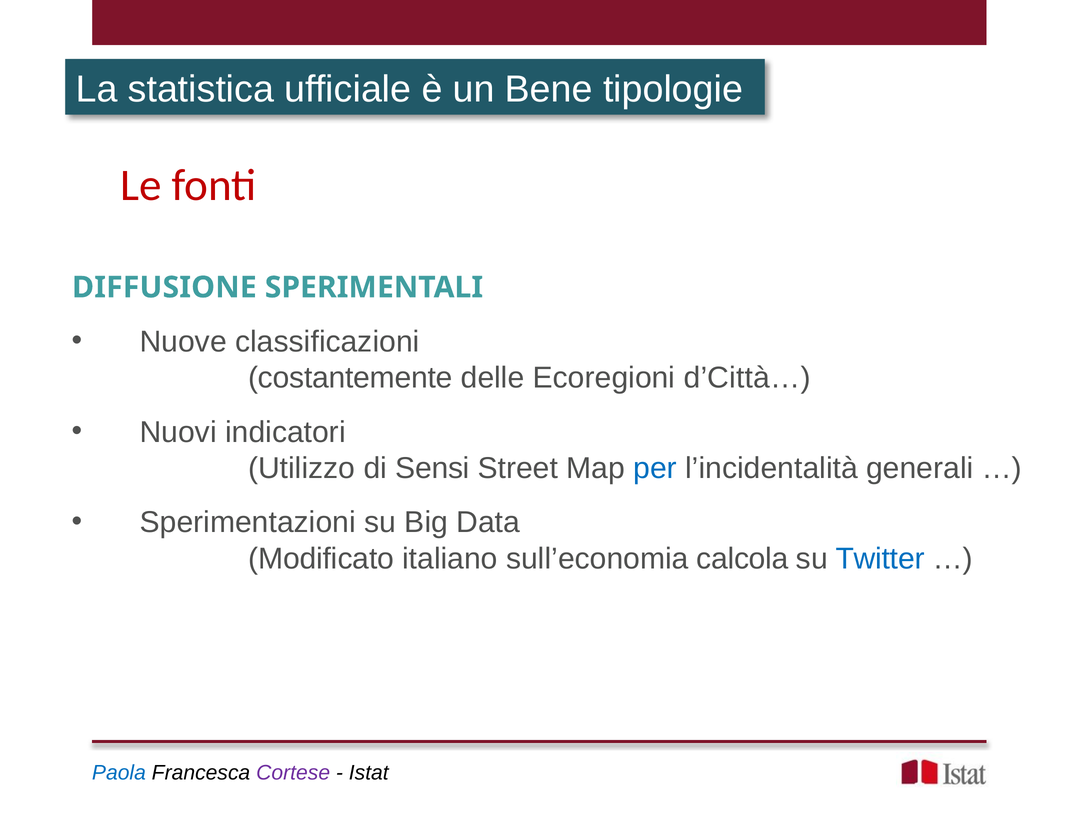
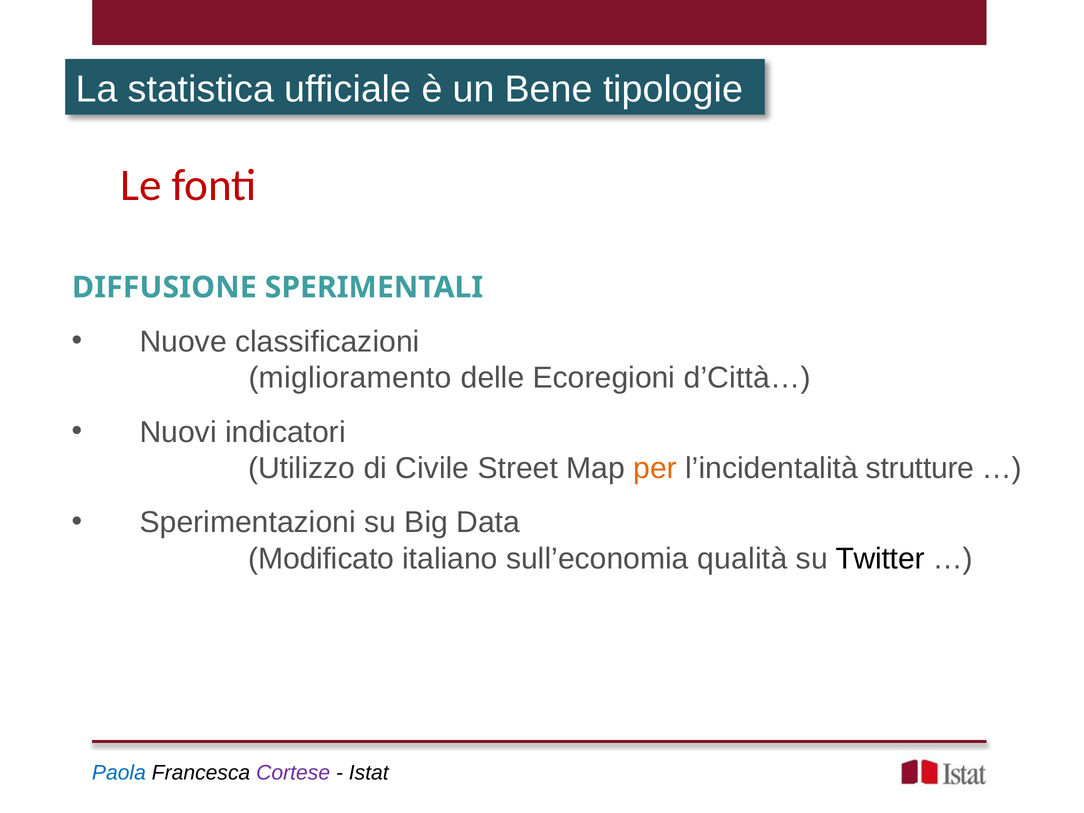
costantemente: costantemente -> miglioramento (350, 378)
Sensi: Sensi -> Civile (432, 468)
per colour: blue -> orange (655, 468)
generali: generali -> strutture (920, 468)
calcola: calcola -> qualità (742, 559)
Twitter colour: blue -> black (880, 559)
